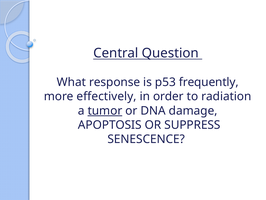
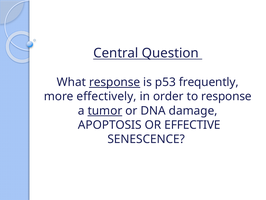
response underline: none -> present (115, 82)
to radiation: radiation -> response (226, 96)
SUPPRESS: SUPPRESS -> EFFECTIVE (192, 125)
